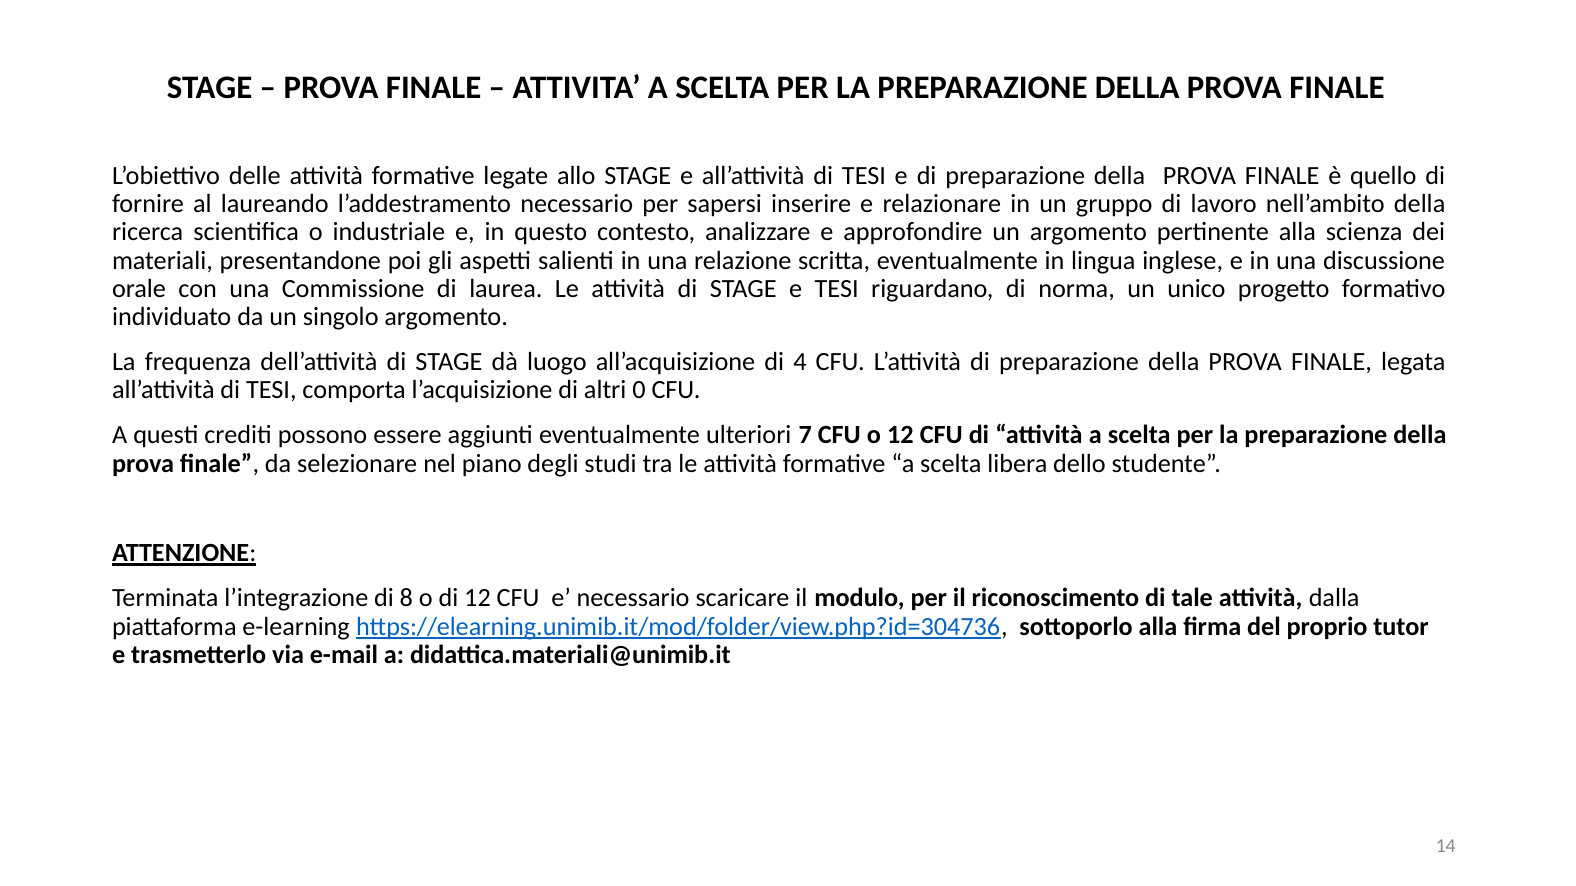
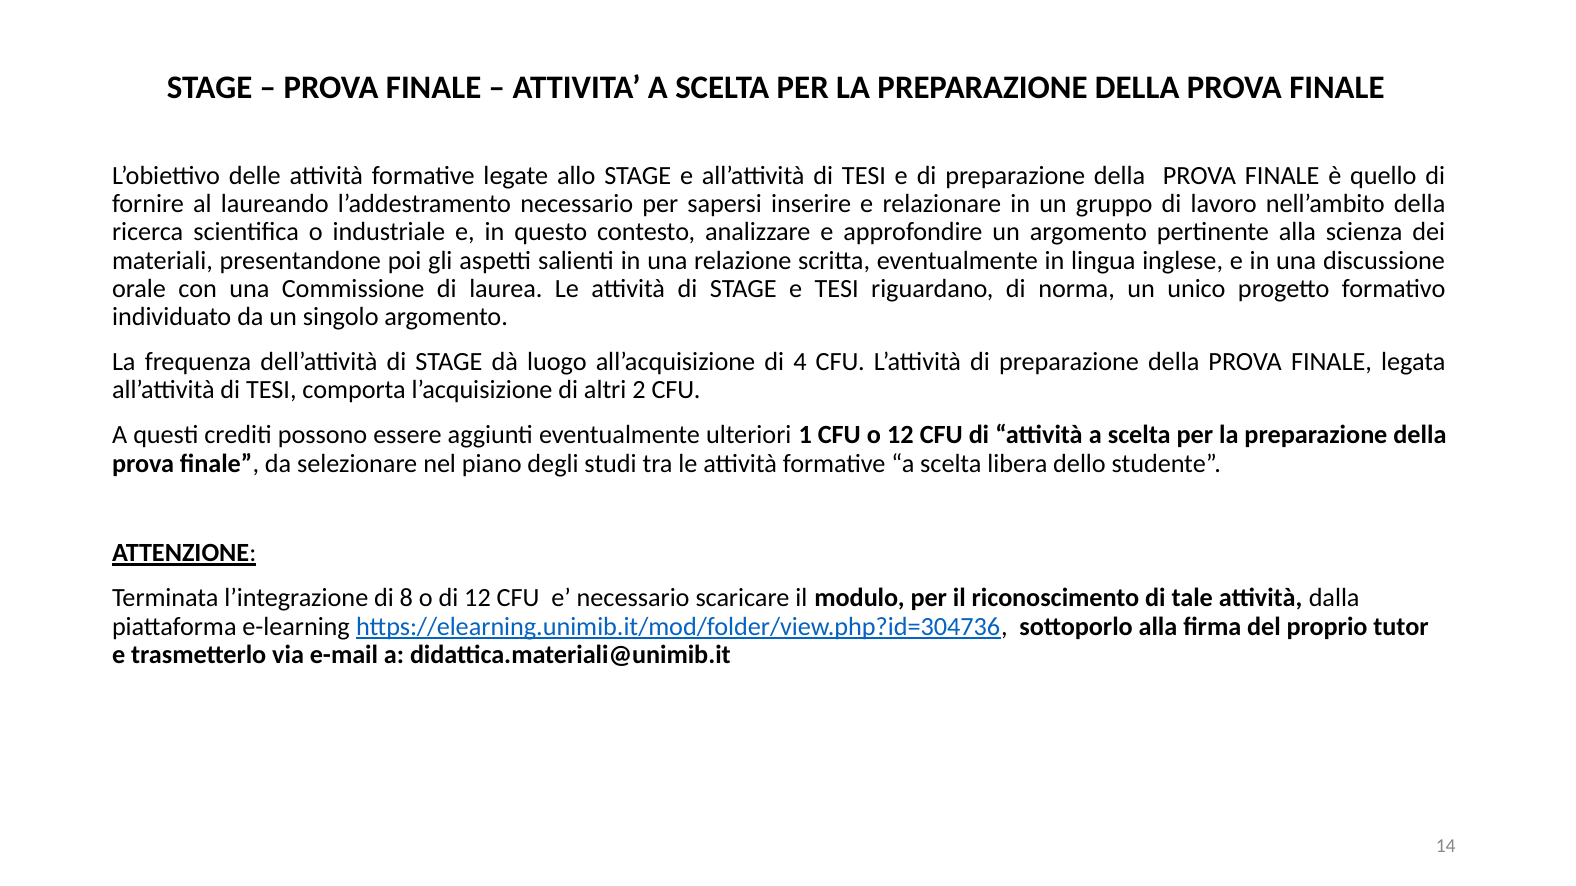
0: 0 -> 2 (639, 391)
7: 7 -> 1 (805, 435)
